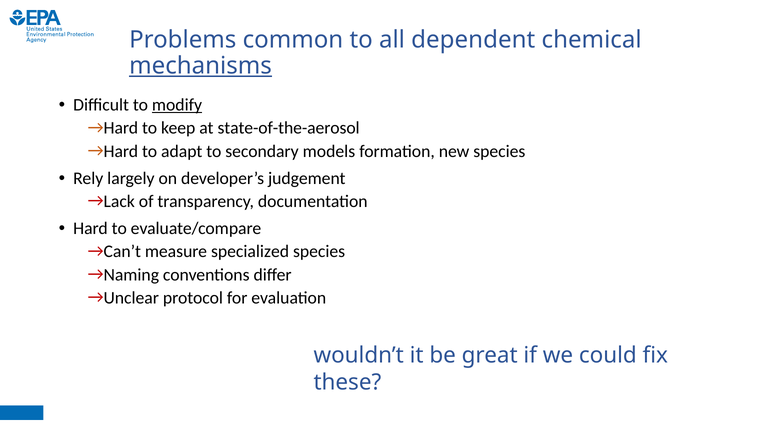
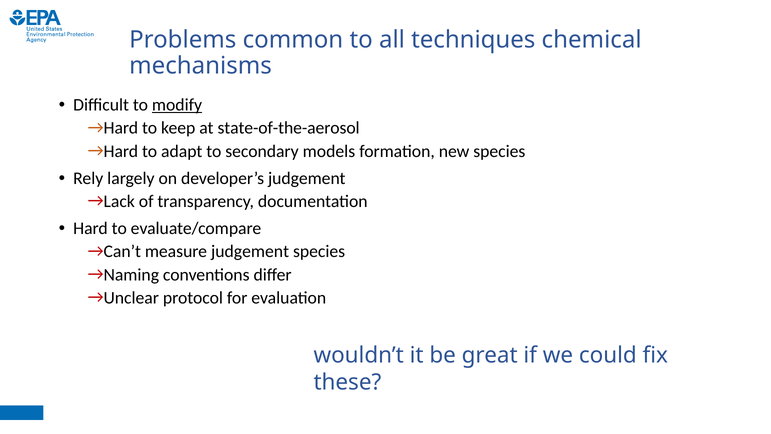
dependent: dependent -> techniques (473, 40)
mechanisms underline: present -> none (201, 66)
measure specialized: specialized -> judgement (250, 251)
